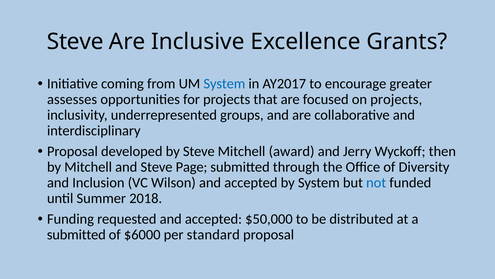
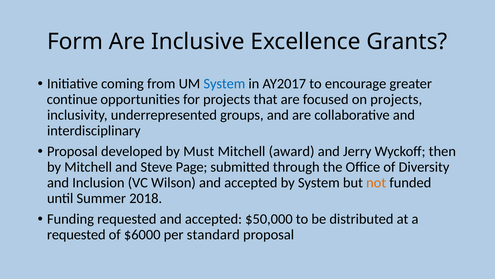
Steve: Steve -> Form (75, 42)
assesses: assesses -> continue (72, 99)
by Steve: Steve -> Must (199, 151)
not colour: blue -> orange (376, 182)
submitted: submitted -> requested (76, 234)
